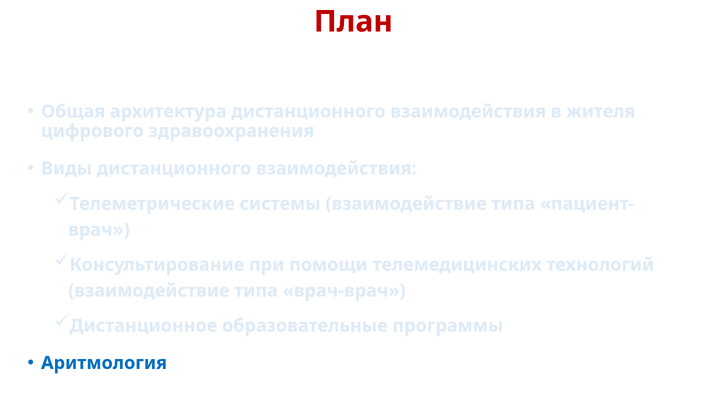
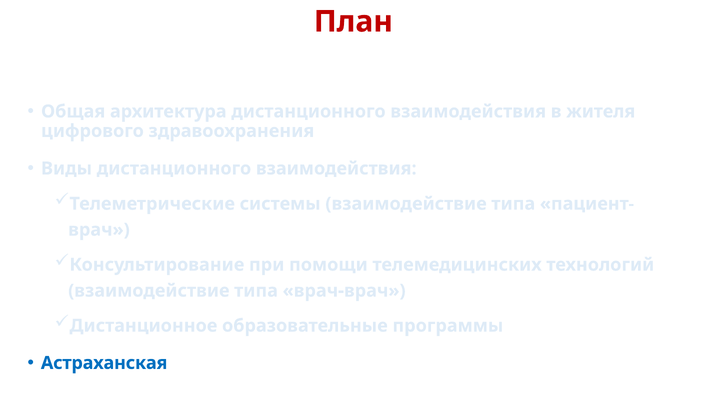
Аритмология: Аритмология -> Астраханская (104, 363)
